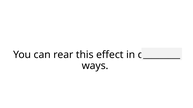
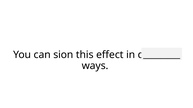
rear: rear -> sion (63, 55)
